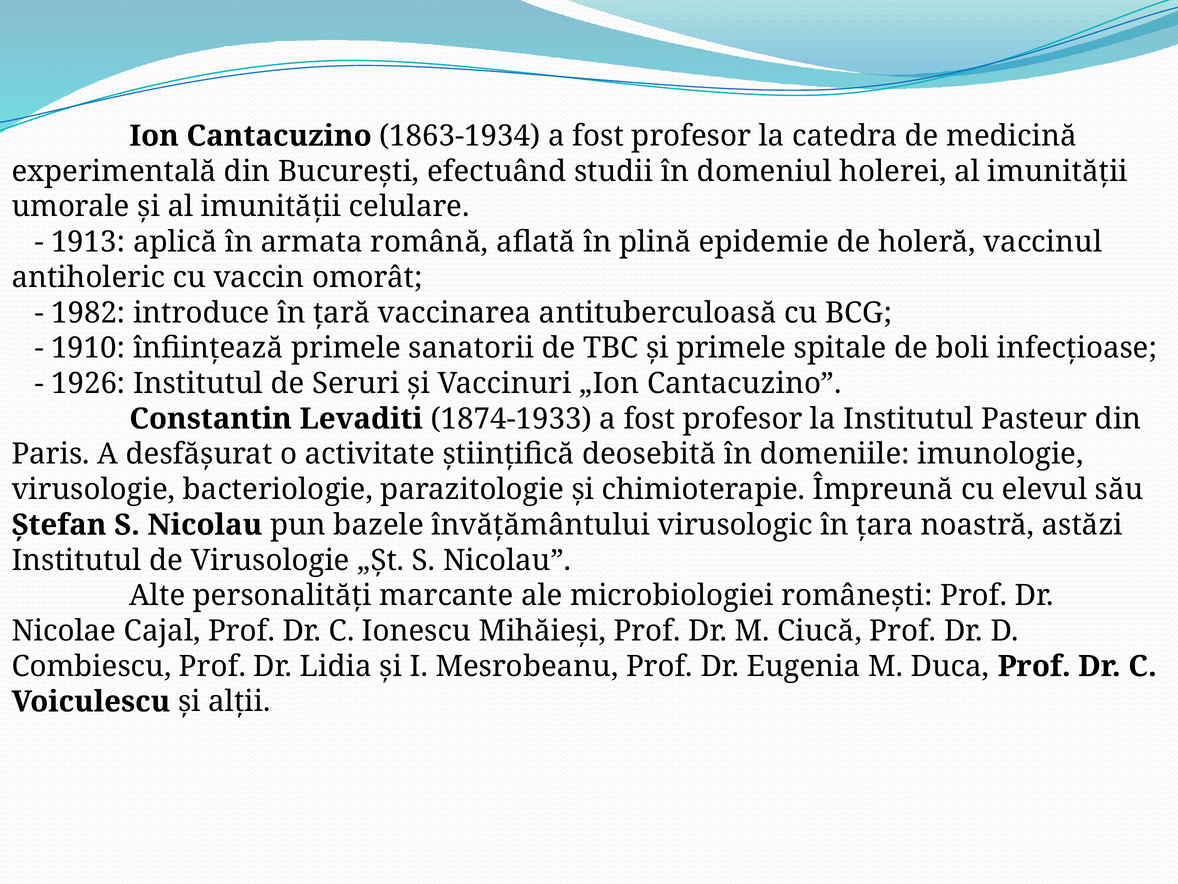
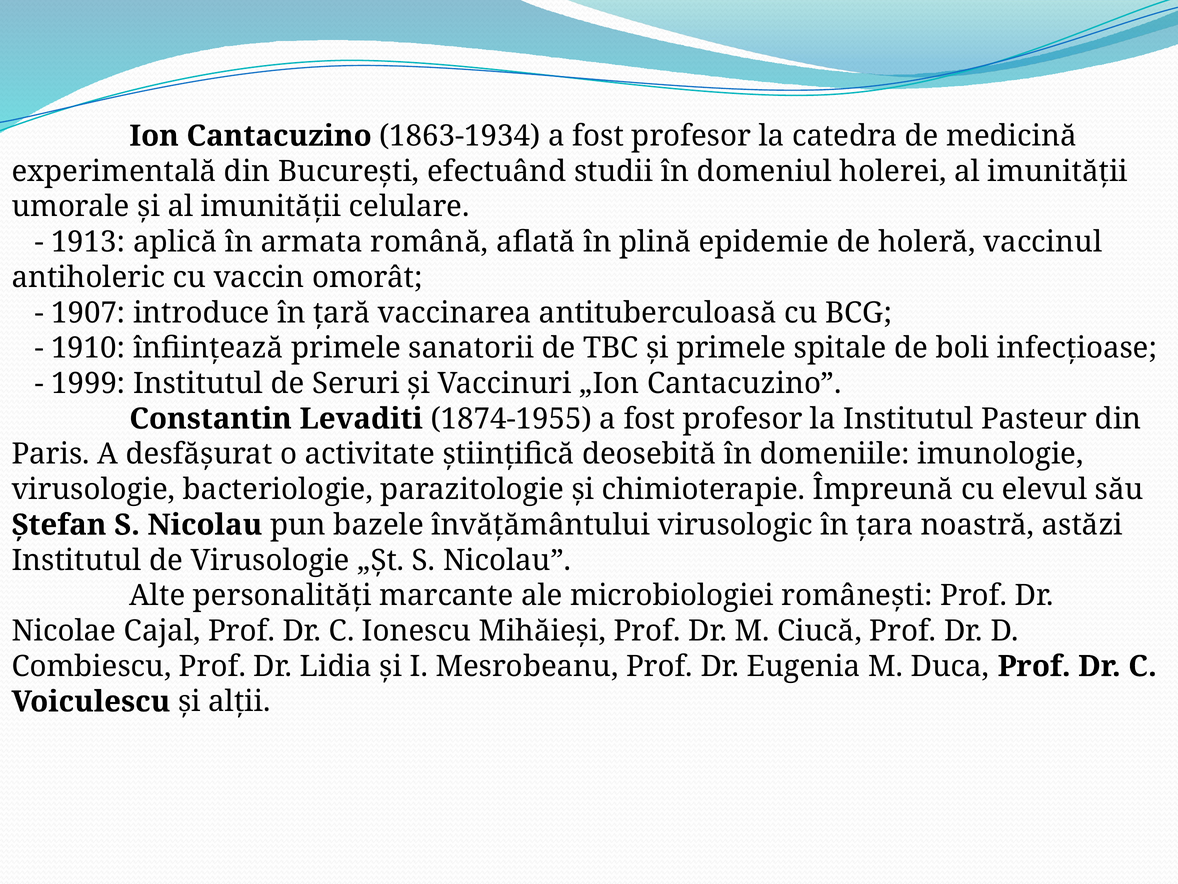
1982: 1982 -> 1907 (88, 313)
1926: 1926 -> 1999 (88, 383)
1874-1933: 1874-1933 -> 1874-1955 (511, 419)
